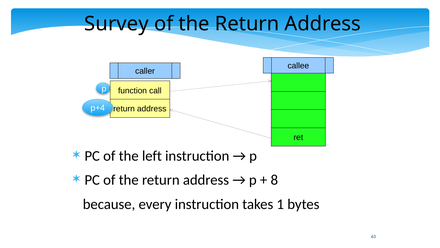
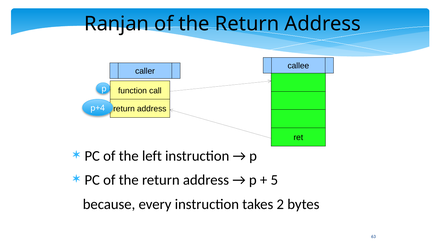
Survey: Survey -> Ranjan (117, 24)
8: 8 -> 5 (274, 180)
1: 1 -> 2 (280, 204)
